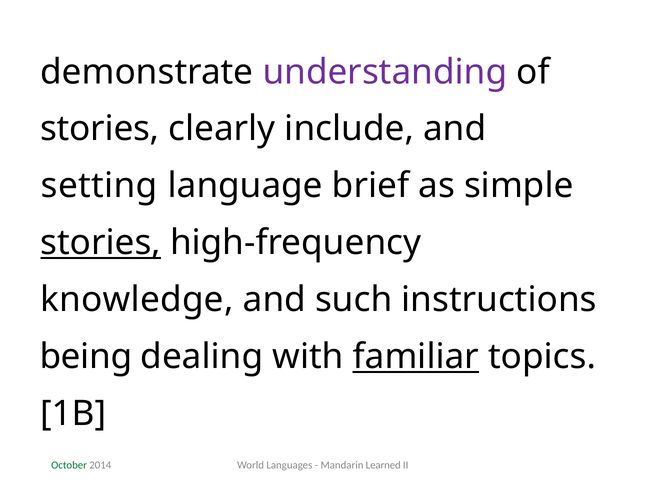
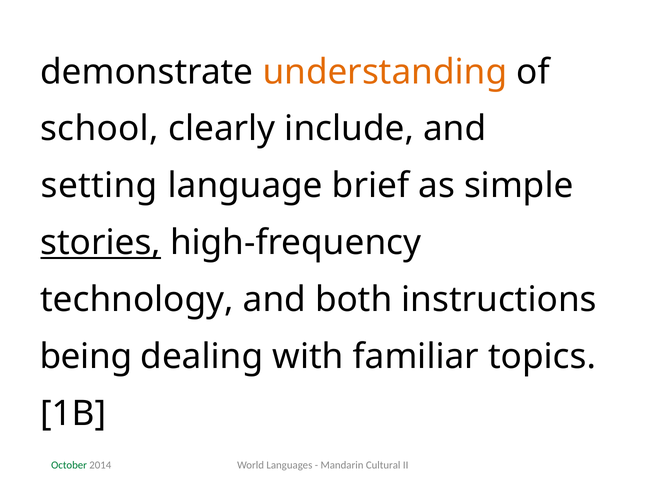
understanding colour: purple -> orange (385, 72)
stories: stories -> school (100, 129)
knowledge: knowledge -> technology (137, 300)
such: such -> both (354, 300)
familiar underline: present -> none (416, 357)
Learned: Learned -> Cultural (383, 465)
